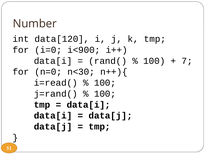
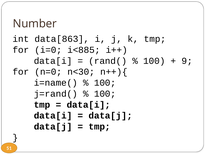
data[120: data[120 -> data[863 (62, 39)
i<900: i<900 -> i<885 (84, 50)
7: 7 -> 9 (187, 61)
i=read(: i=read( -> i=name( (56, 83)
